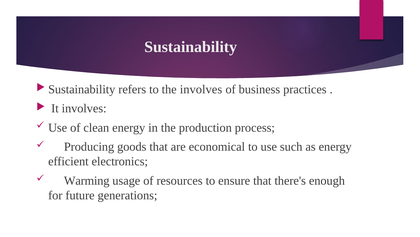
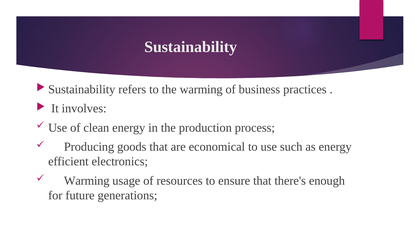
the involves: involves -> warming (201, 89)
